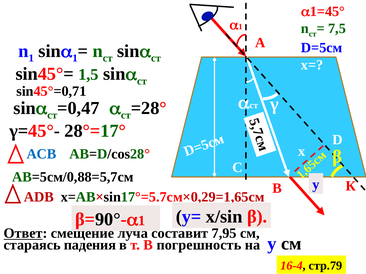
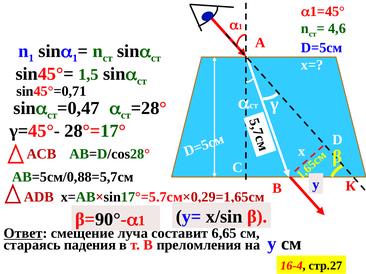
7,5: 7,5 -> 4,6 (337, 28)
АСВ colour: blue -> red (41, 154)
7,95: 7,95 -> 6,65 (224, 234)
погрешность: погрешность -> преломления (199, 245)
стр.79: стр.79 -> стр.27 (325, 266)
